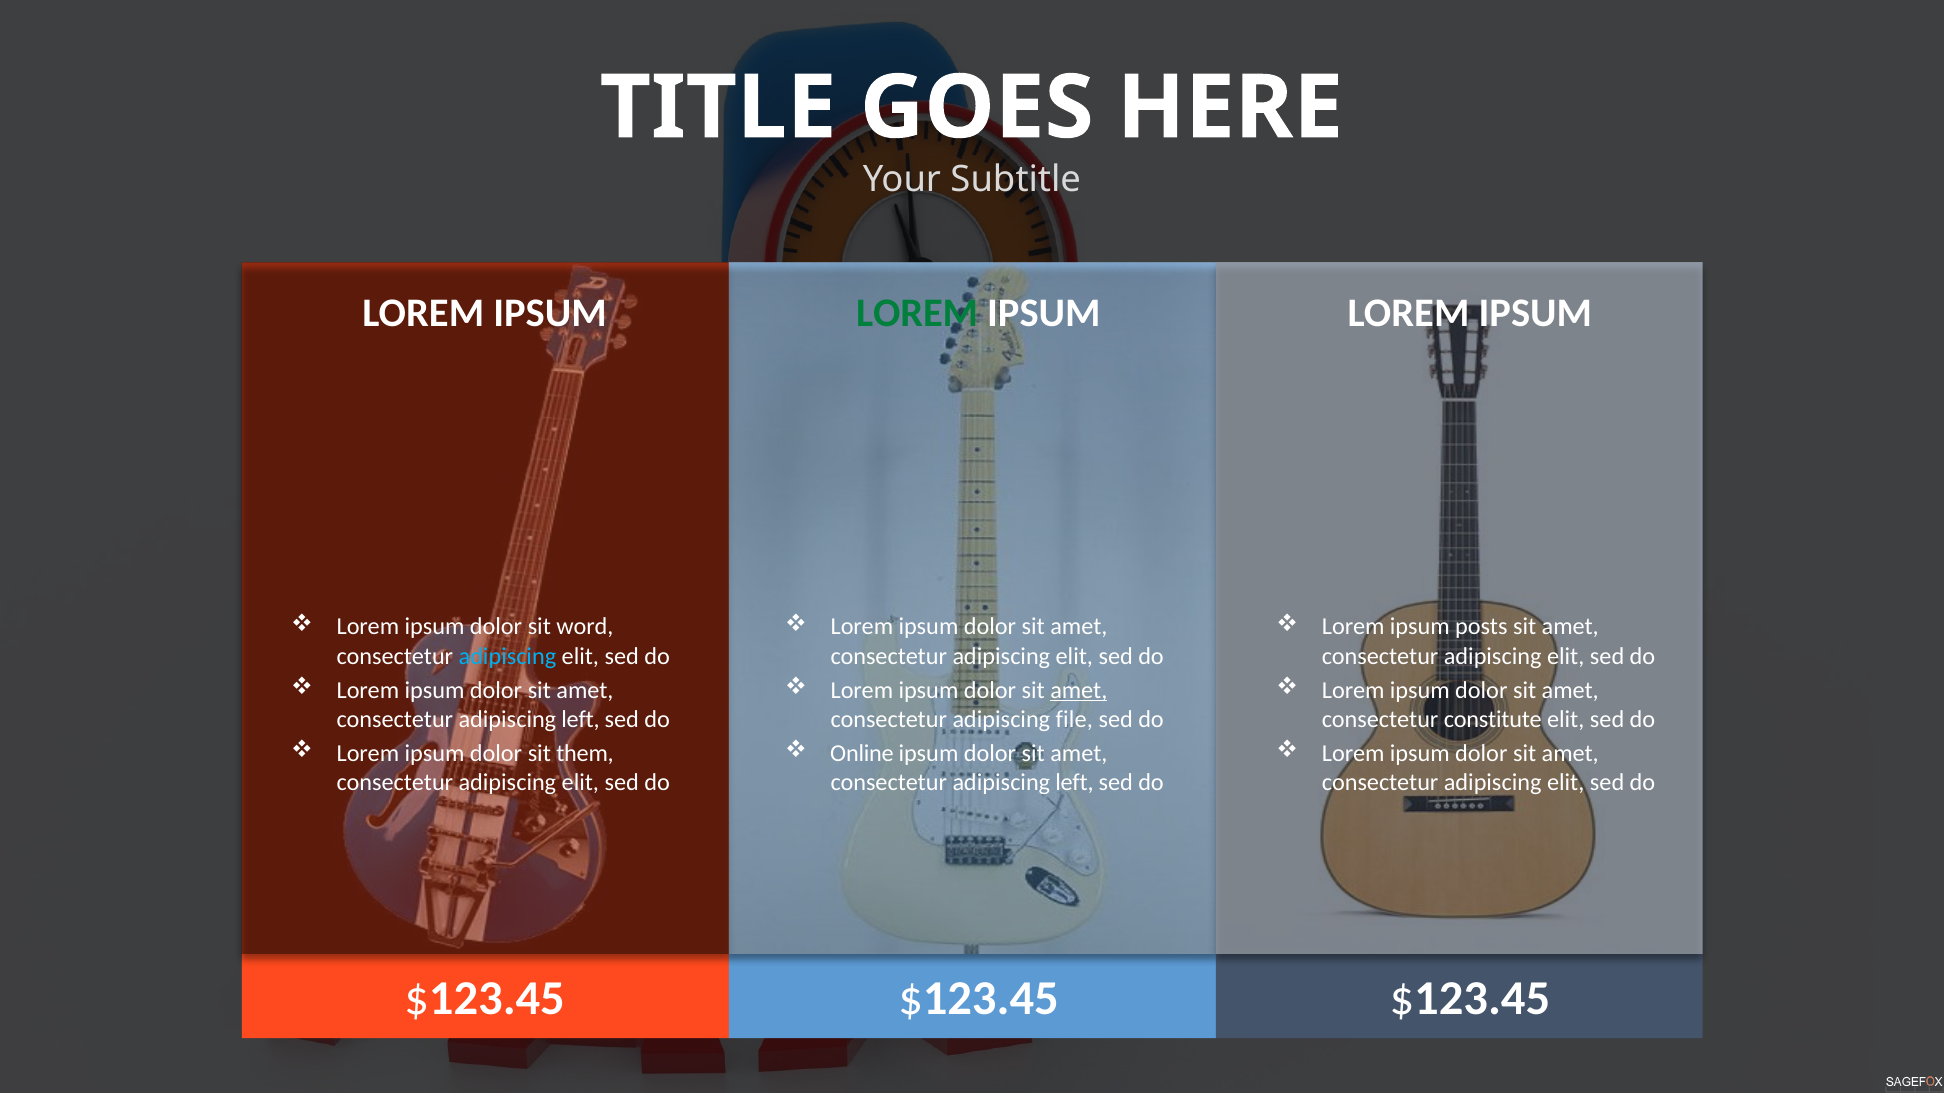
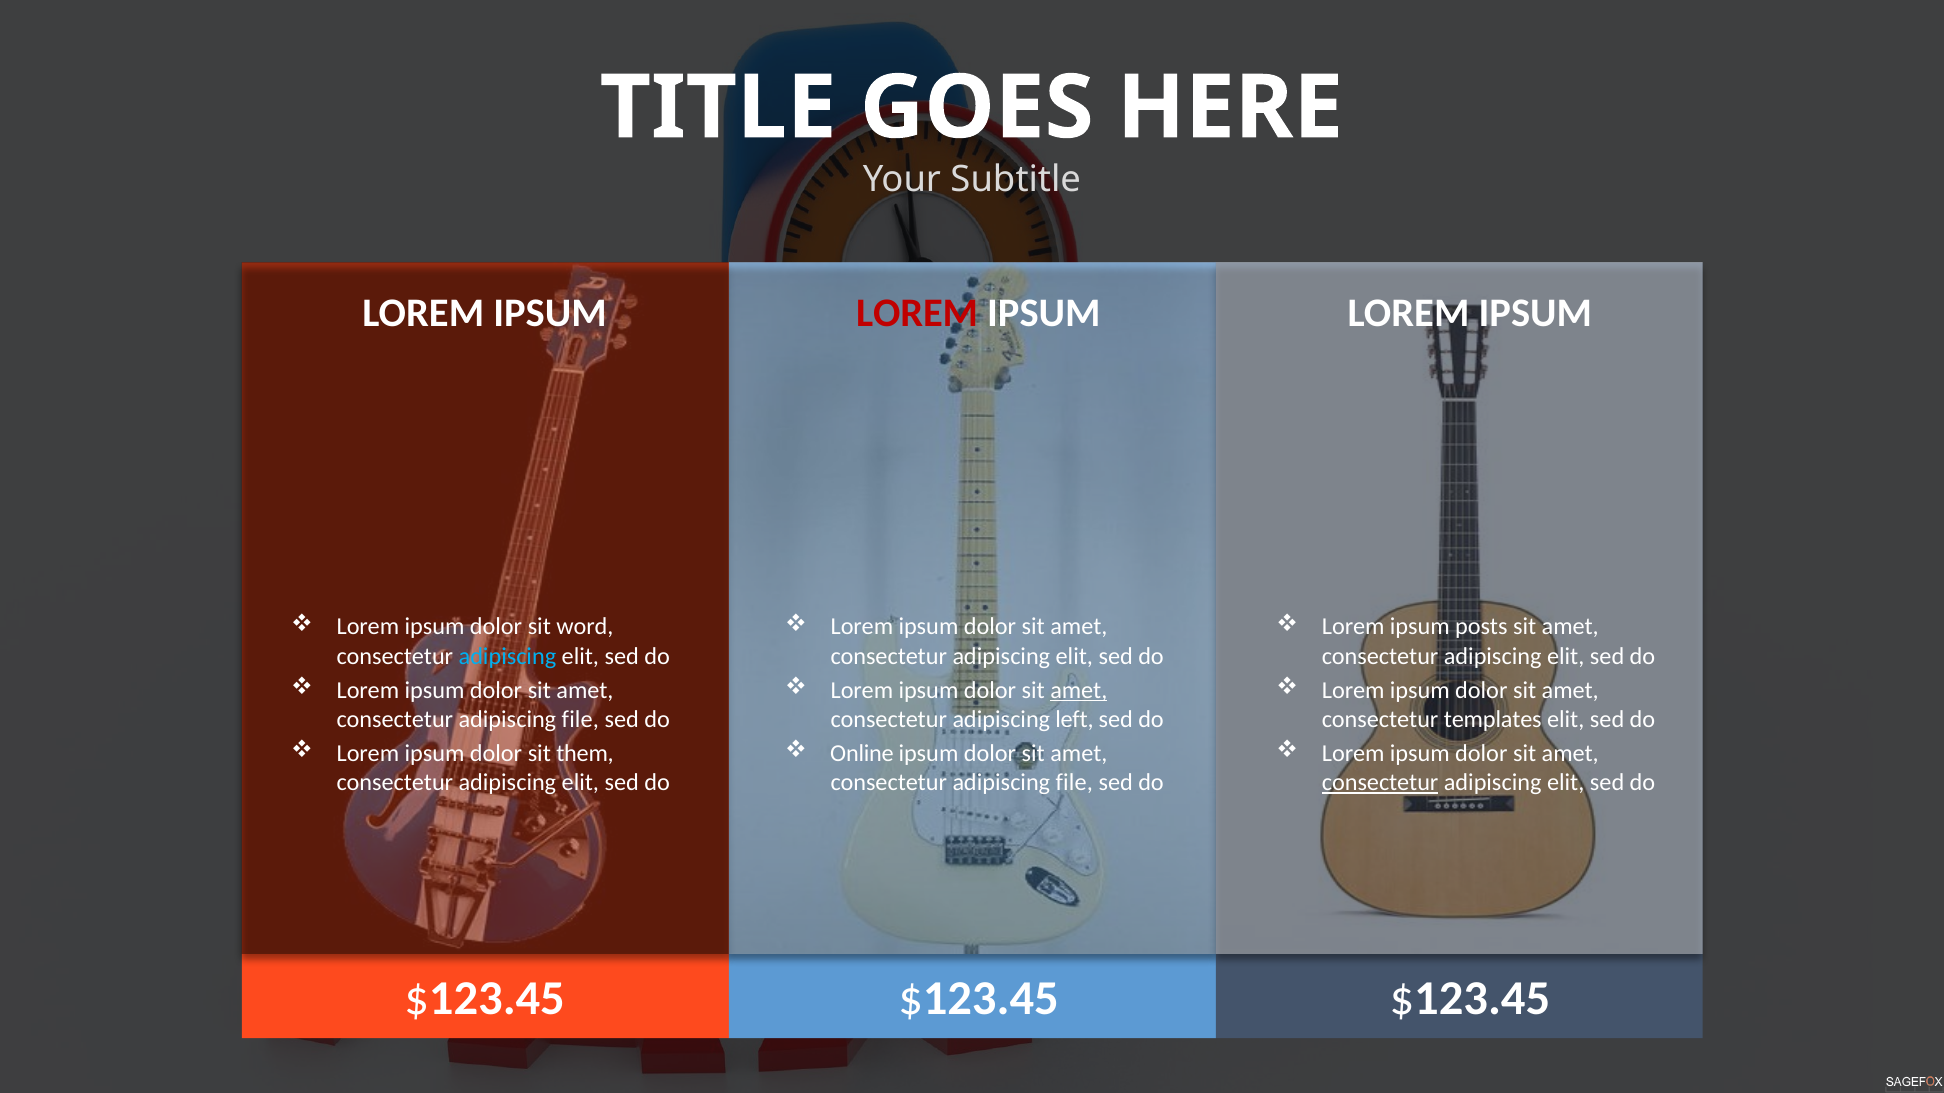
LOREM colour: green -> red (917, 313)
left: left -> file (580, 720)
file: file -> left (1074, 720)
constitute: constitute -> templates (1493, 720)
left: left -> file (1074, 783)
consectetur underline: none -> present (1380, 783)
